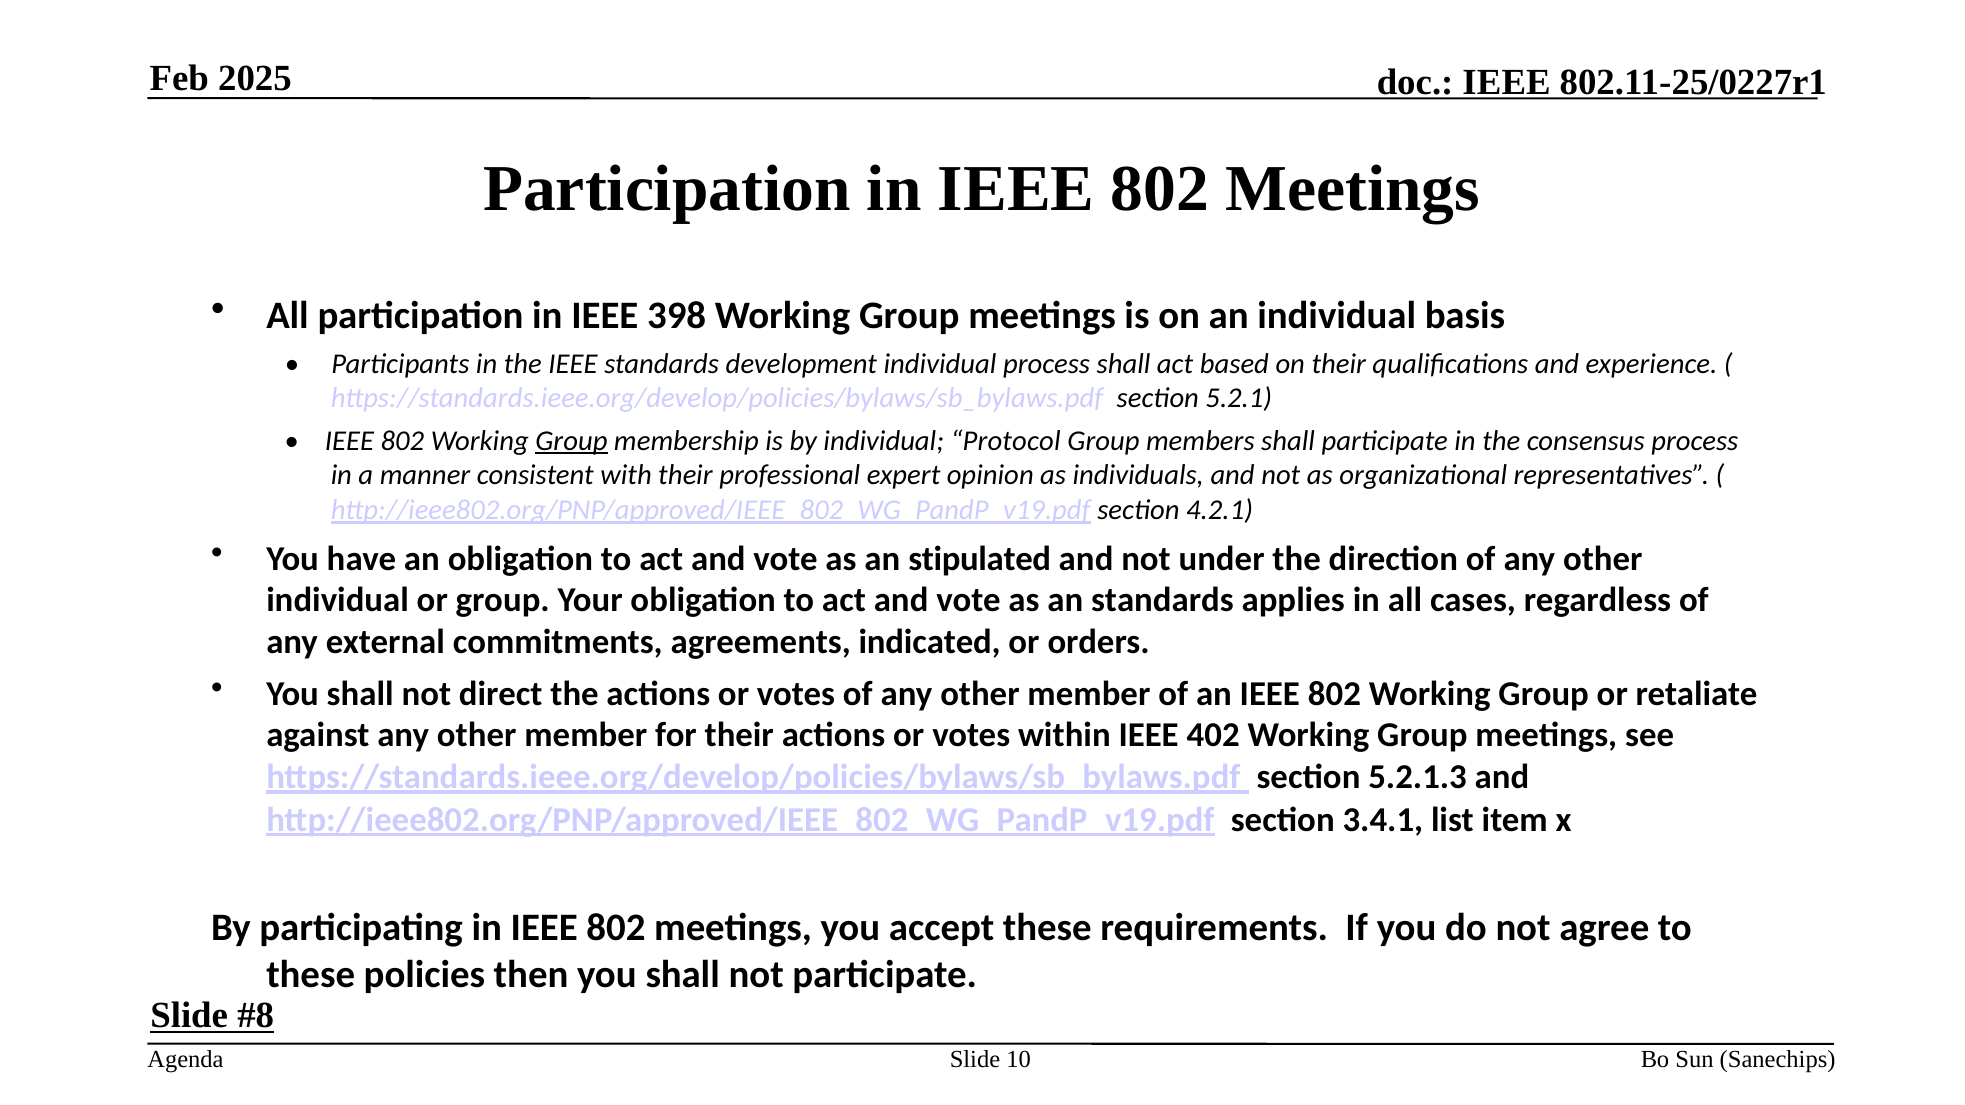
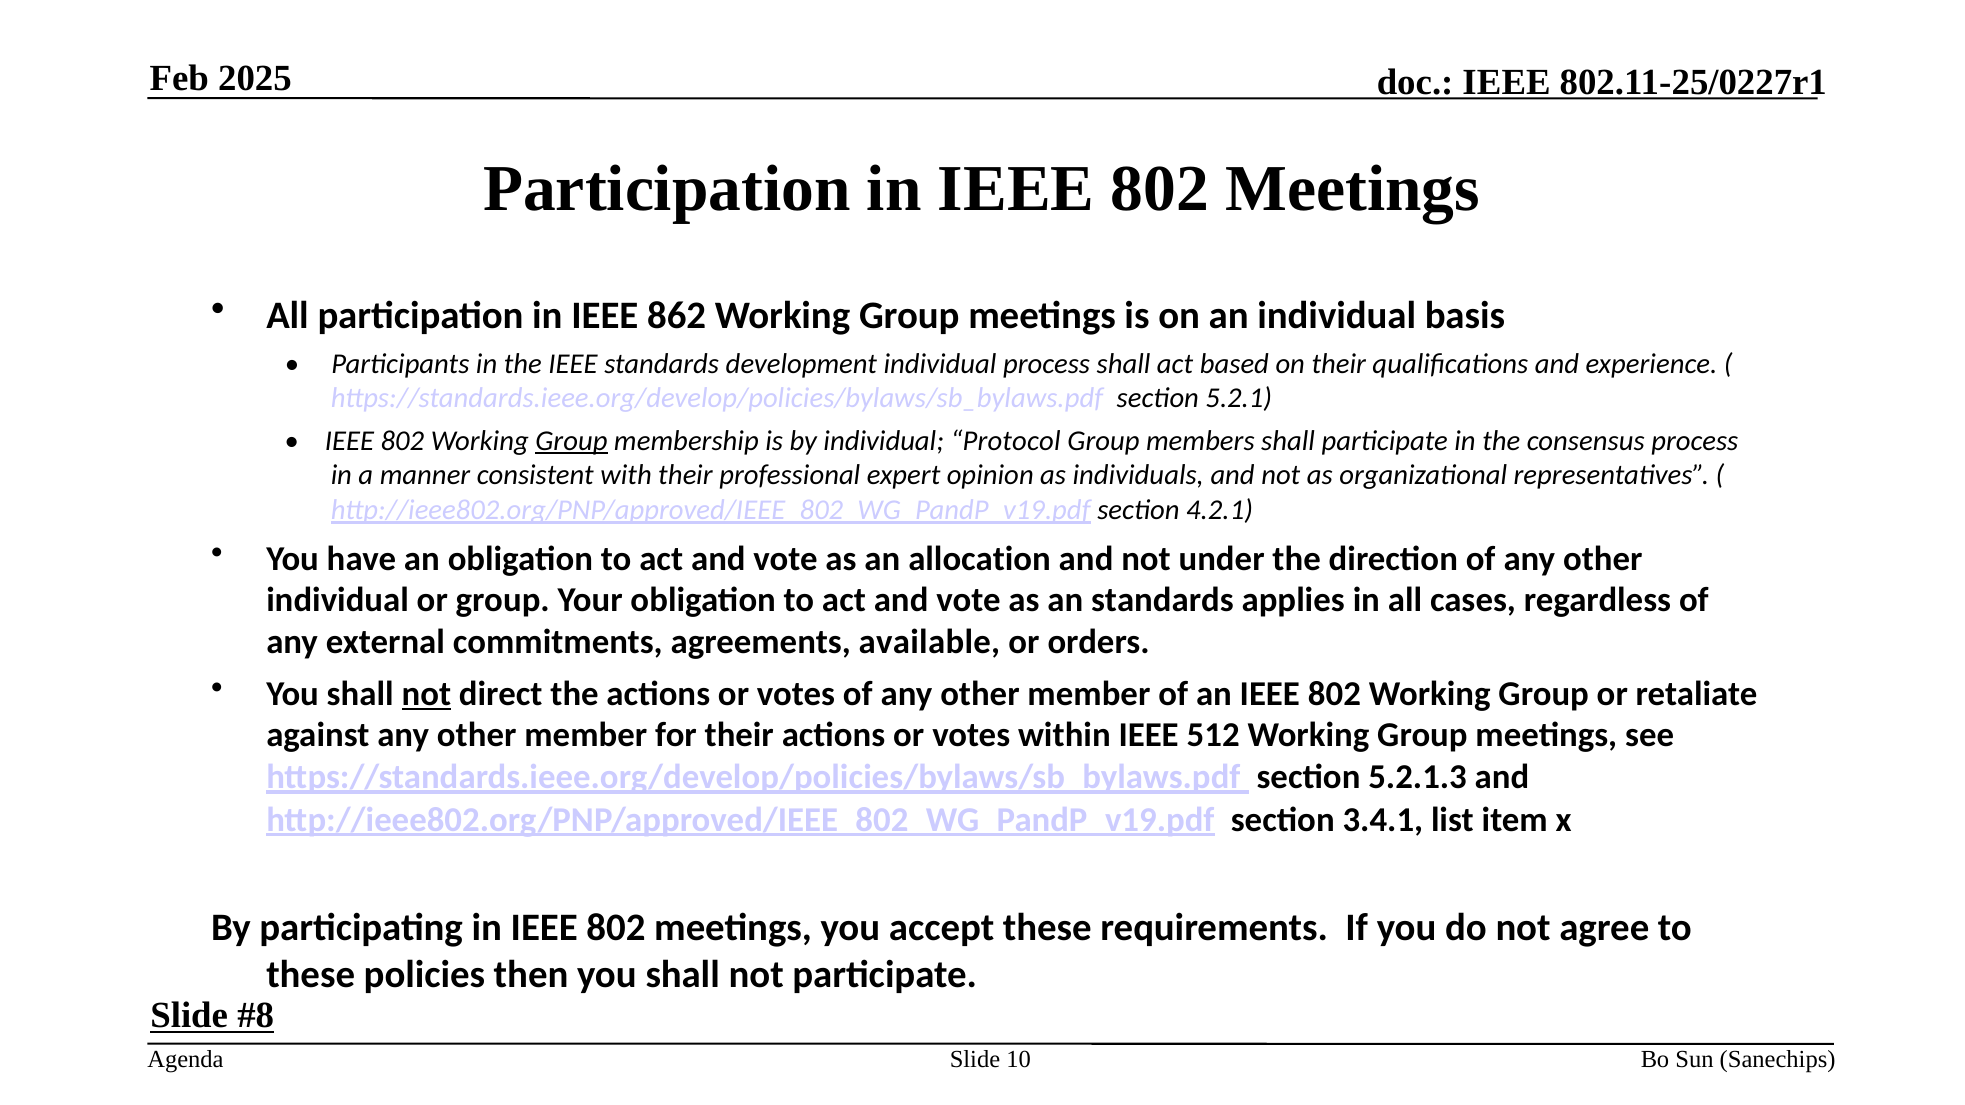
398: 398 -> 862 (677, 316)
stipulated: stipulated -> allocation (980, 559)
indicated: indicated -> available (929, 642)
not underline: none -> present (426, 694)
402: 402 -> 512 (1213, 736)
